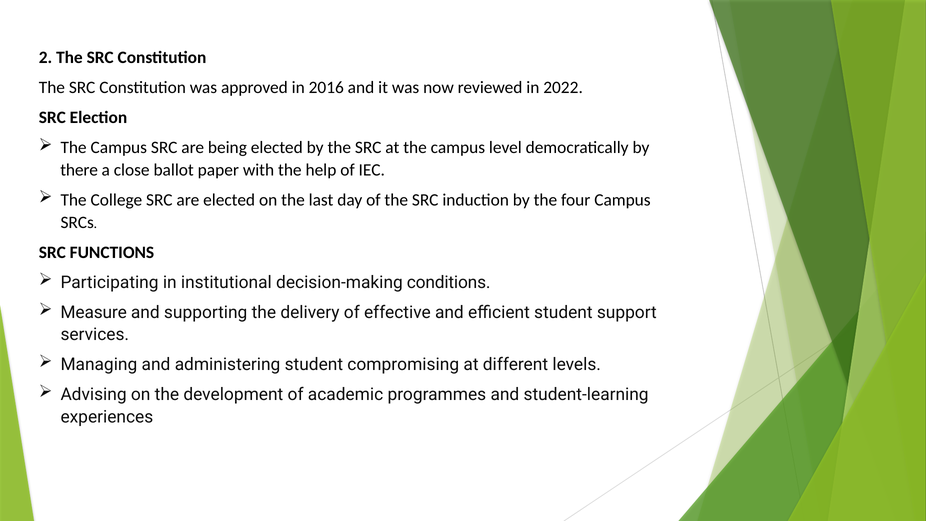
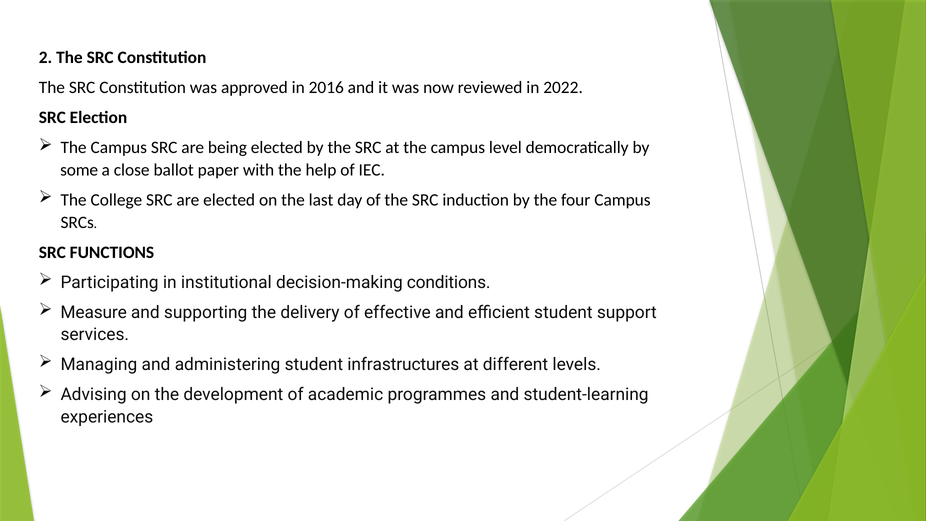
there: there -> some (79, 170)
compromising: compromising -> infrastructures (403, 364)
